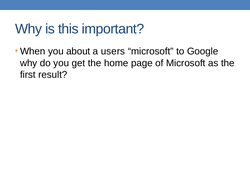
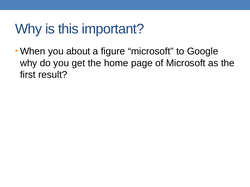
users: users -> figure (113, 52)
